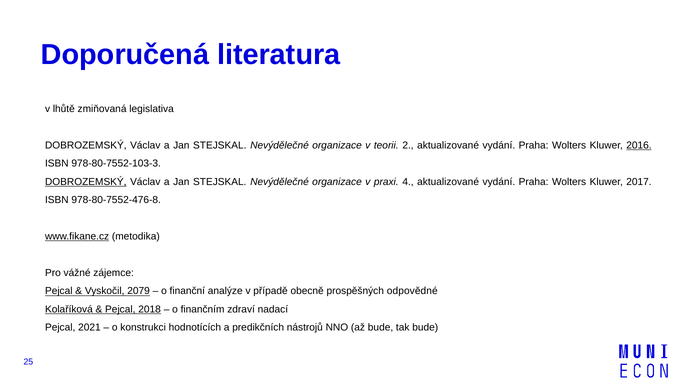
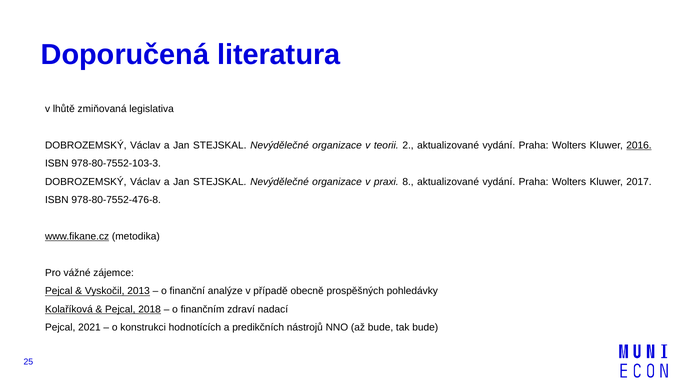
DOBROZEMSKÝ underline: present -> none (86, 182)
4: 4 -> 8 (408, 182)
2079: 2079 -> 2013 (139, 291)
odpovědné: odpovědné -> pohledávky (412, 291)
